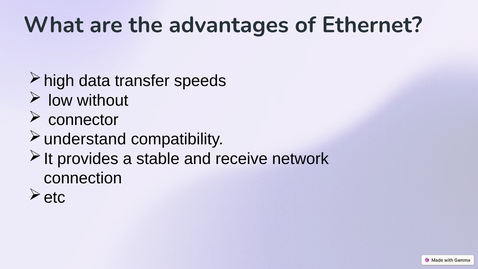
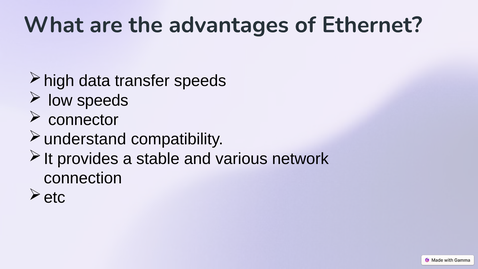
low without: without -> speeds (103, 100)
receive: receive -> various (242, 159)
